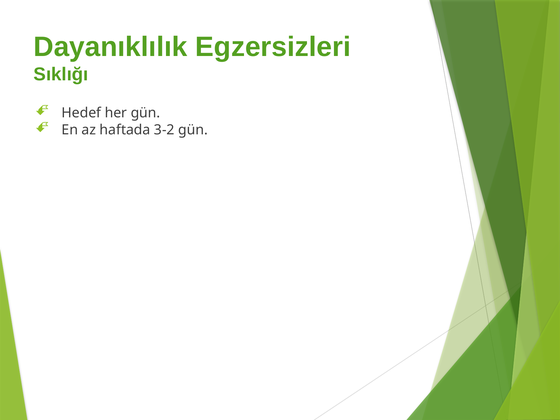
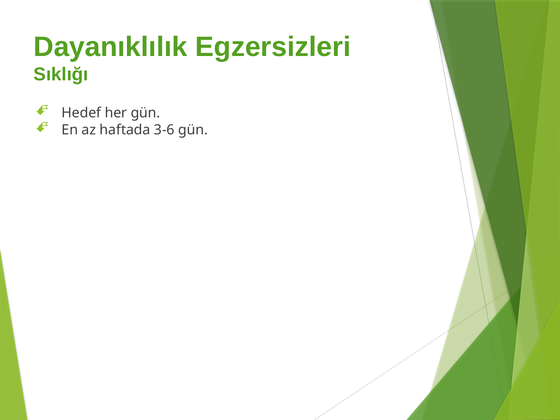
3-2: 3-2 -> 3-6 (164, 130)
